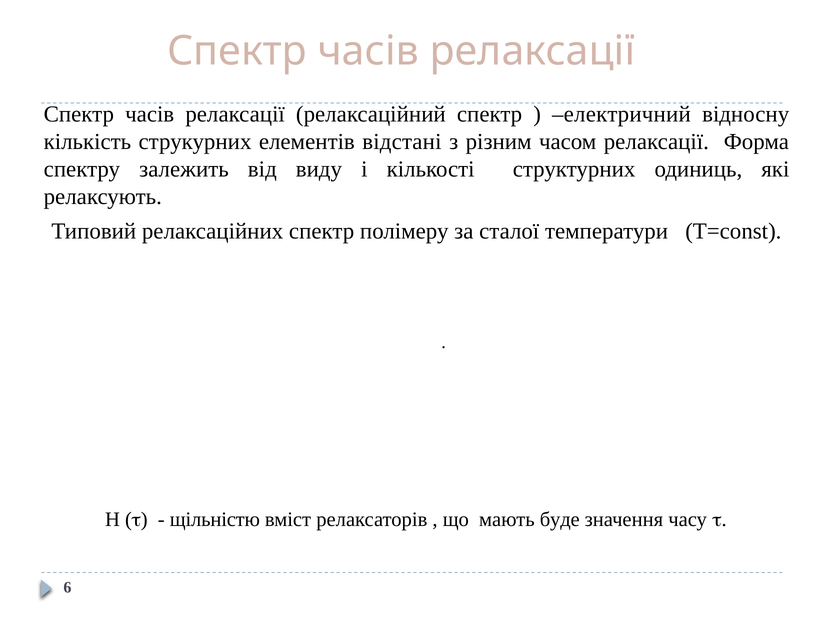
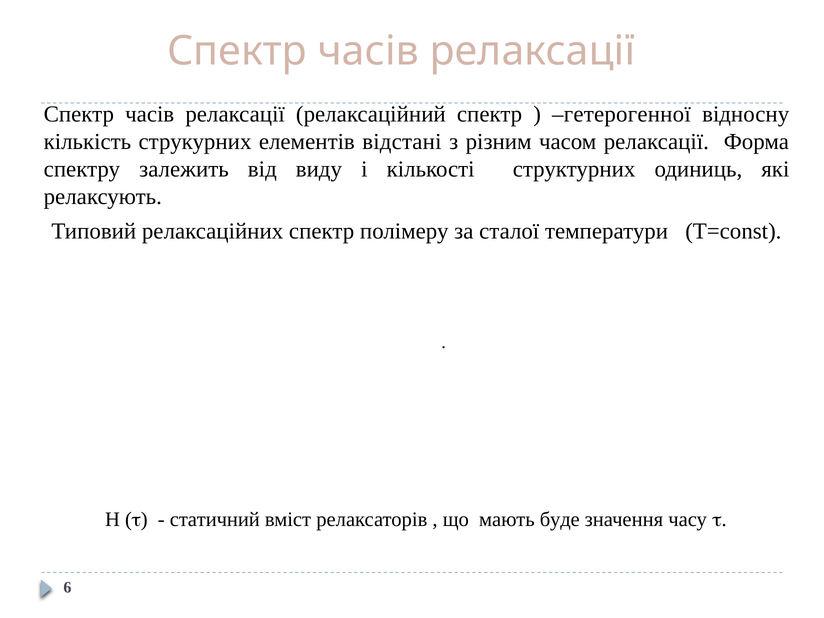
електричний: електричний -> гетерогенної (621, 114)
щільністю: щільністю -> статичний (215, 519)
